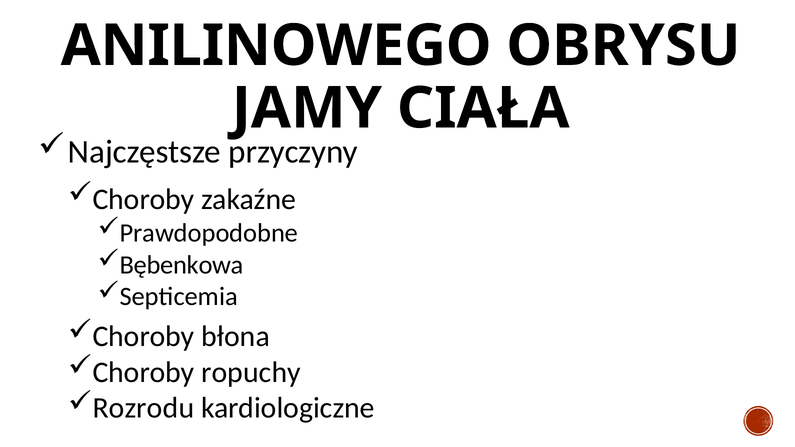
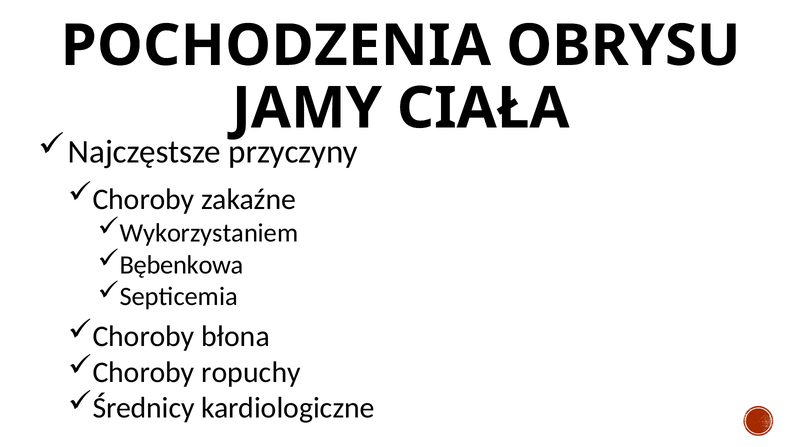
ANILINOWEGO: ANILINOWEGO -> POCHODZENIA (276, 46)
Prawdopodobne: Prawdopodobne -> Wykorzystaniem (209, 233)
Rozrodu: Rozrodu -> Średnicy (143, 408)
